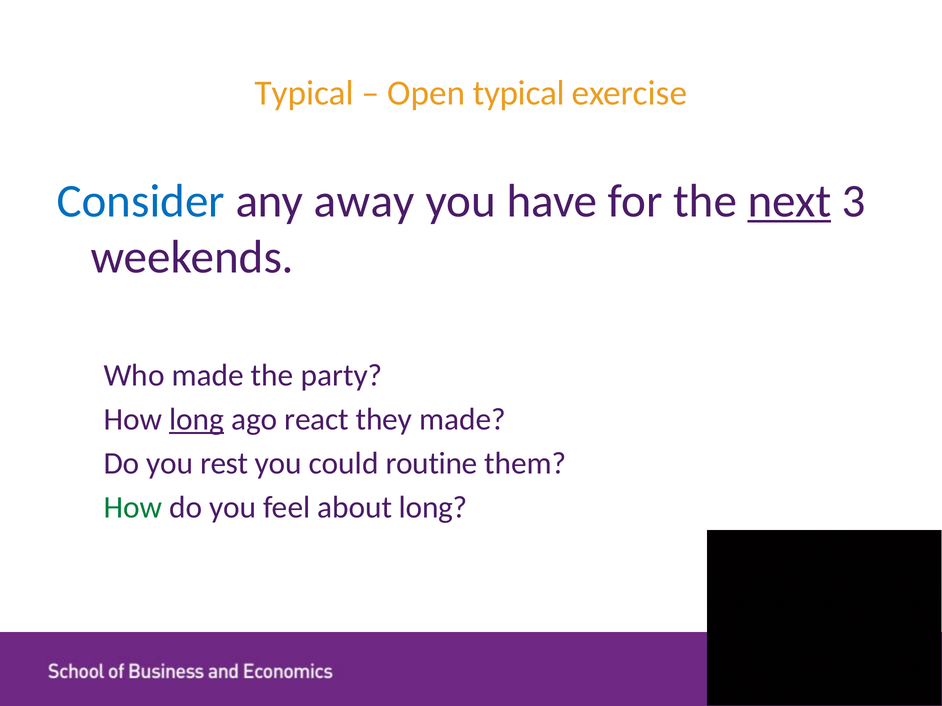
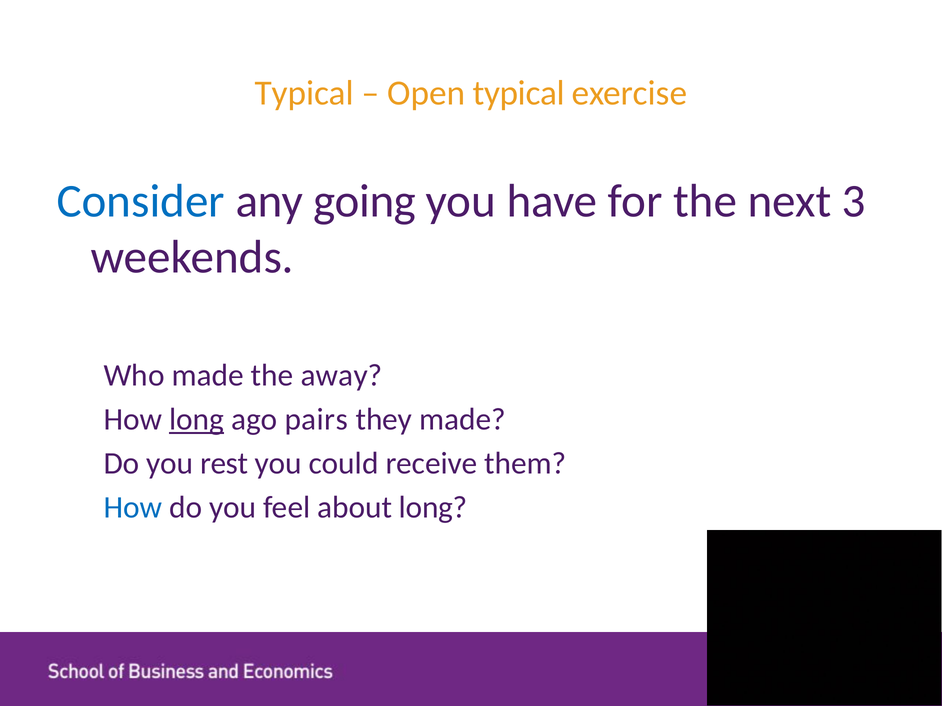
away: away -> going (365, 201)
next underline: present -> none (790, 201)
party: party -> away (341, 376)
react: react -> pairs (316, 420)
routine: routine -> receive (431, 464)
How colour: green -> blue (133, 508)
